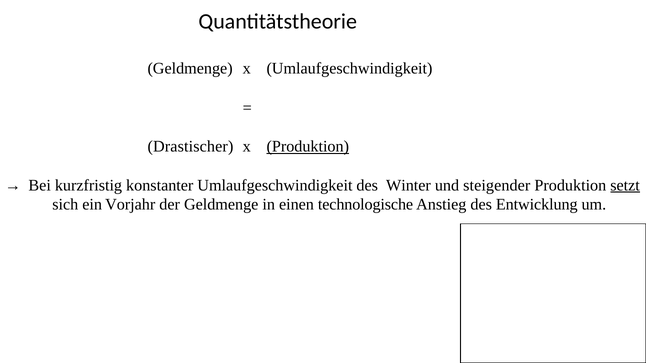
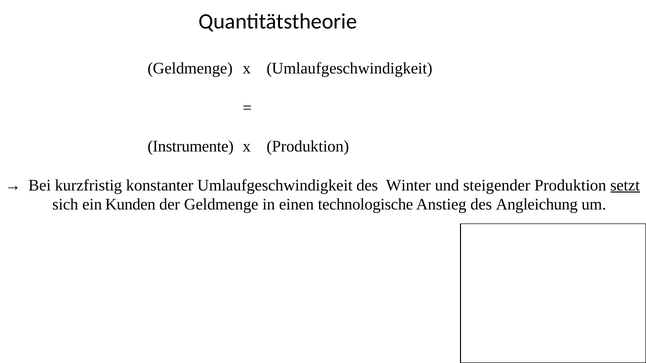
Drastischer: Drastischer -> Instrumente (191, 147)
Produktion underline: present -> none (308, 147)
Vorjahr: Vorjahr -> Kunden (130, 205)
Entwicklung: Entwicklung -> Angleichung (537, 205)
